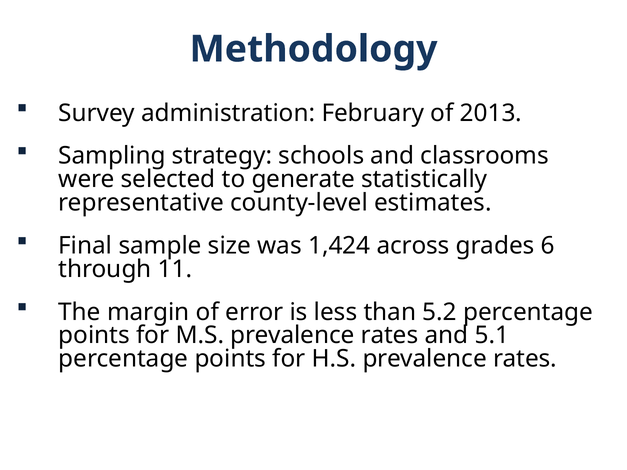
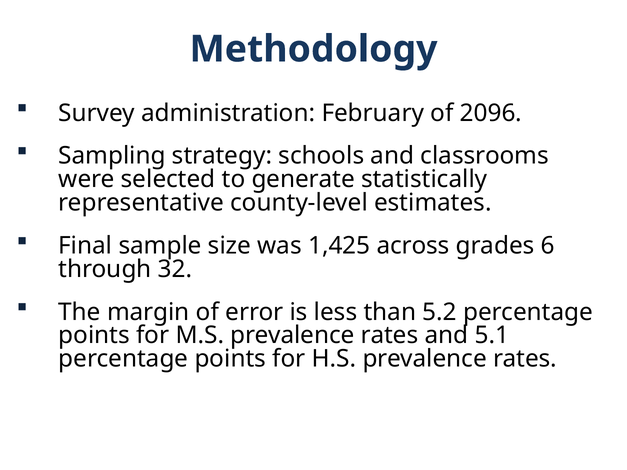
2013: 2013 -> 2096 (491, 113)
1,424: 1,424 -> 1,425 (339, 246)
11: 11 -> 32 (175, 269)
